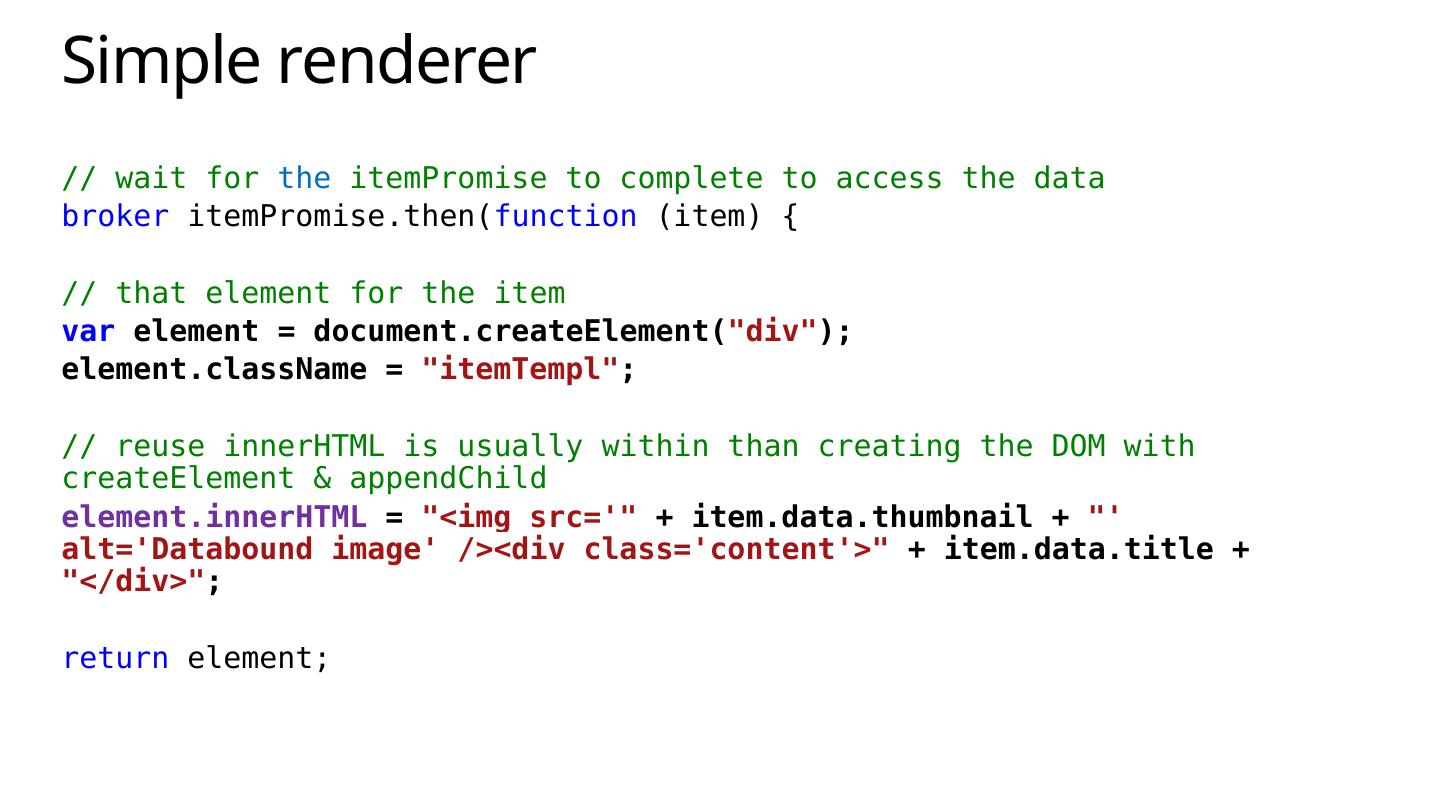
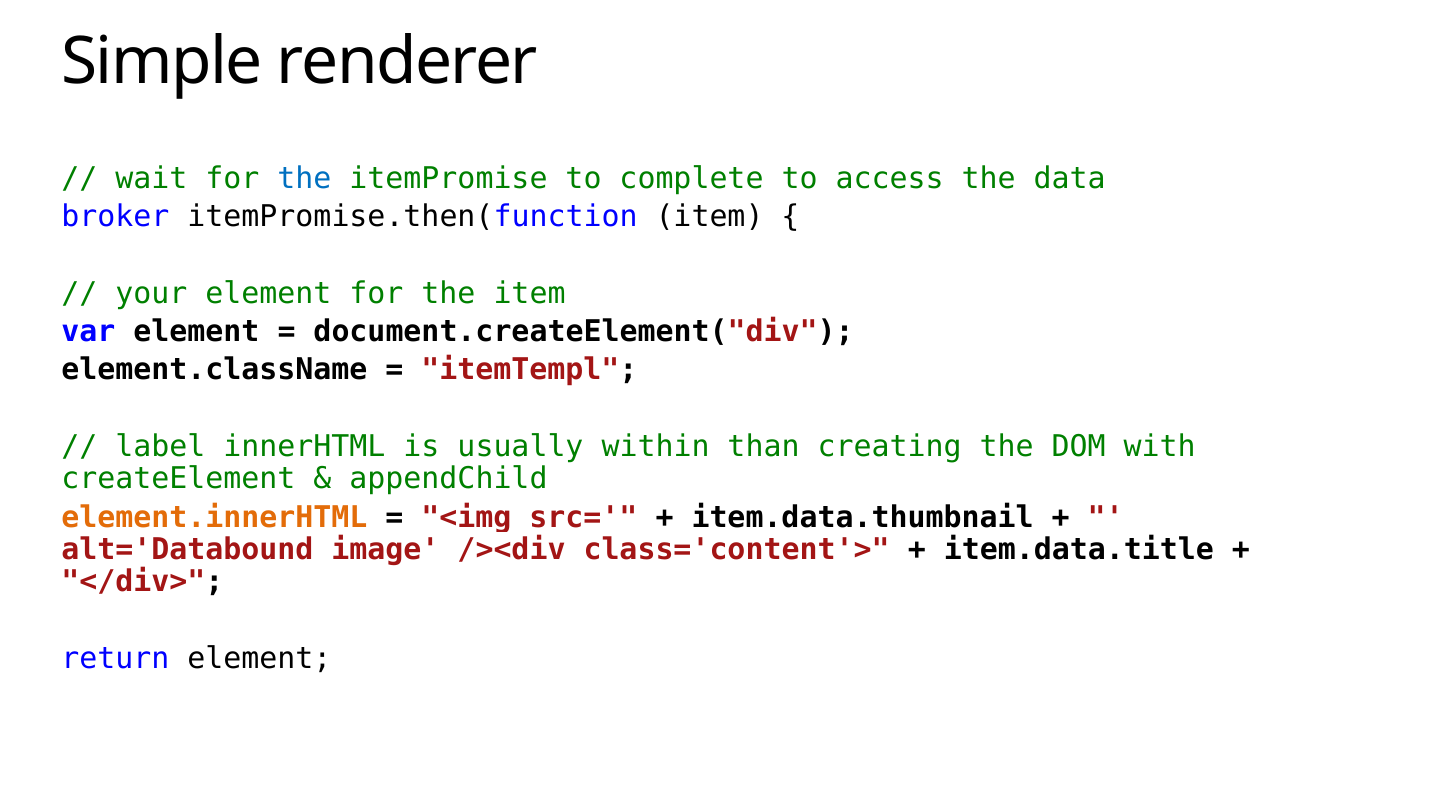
that: that -> your (151, 294)
reuse: reuse -> label (160, 447)
element.innerHTML colour: purple -> orange (214, 518)
